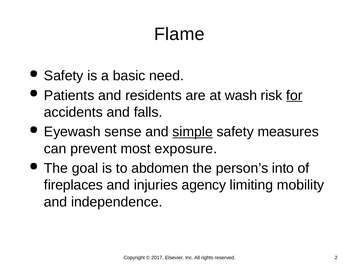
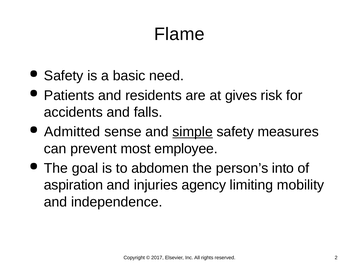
wash: wash -> gives (241, 95)
for underline: present -> none (294, 95)
Eyewash: Eyewash -> Admitted (72, 131)
exposure: exposure -> employee (186, 148)
fireplaces: fireplaces -> aspiration (73, 185)
